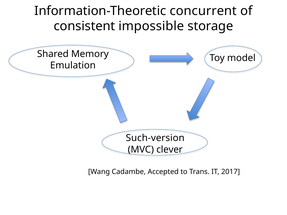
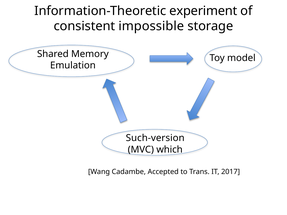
concurrent: concurrent -> experiment (203, 11)
clever: clever -> which (170, 150)
